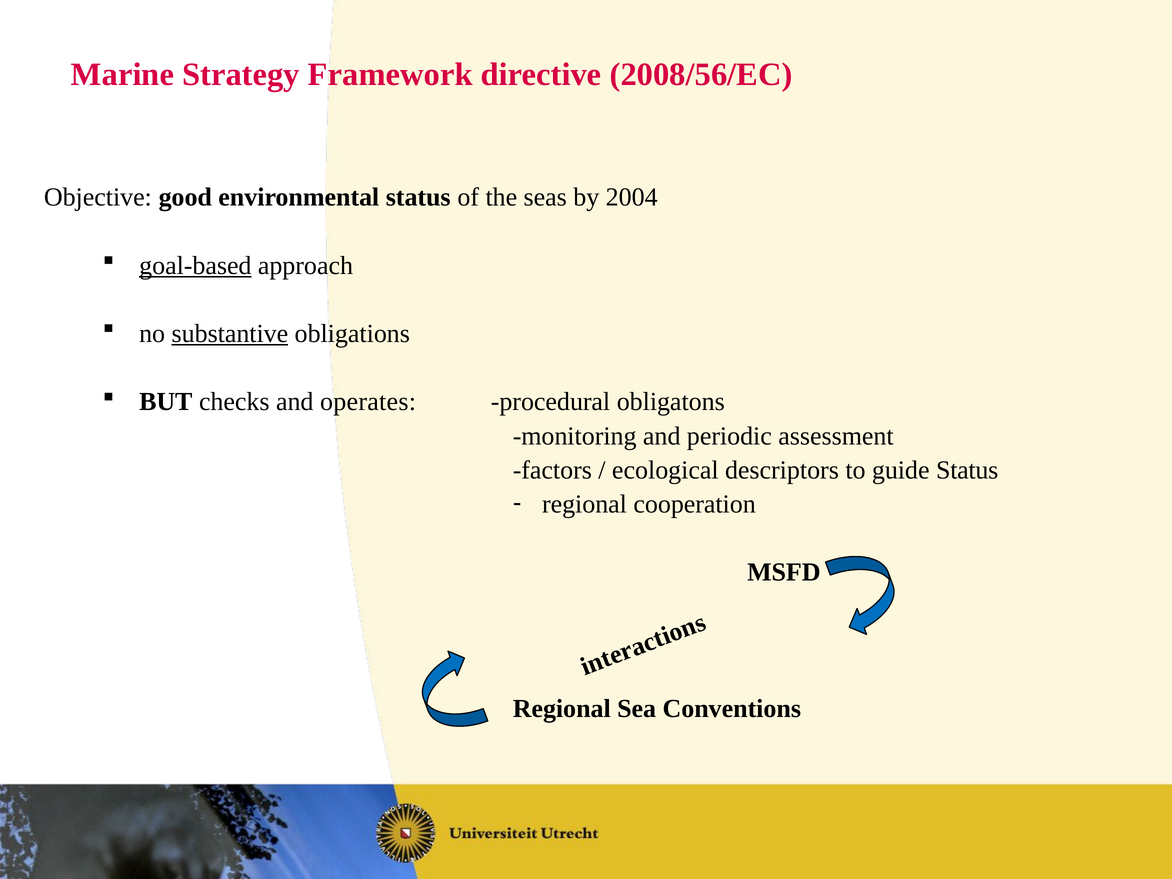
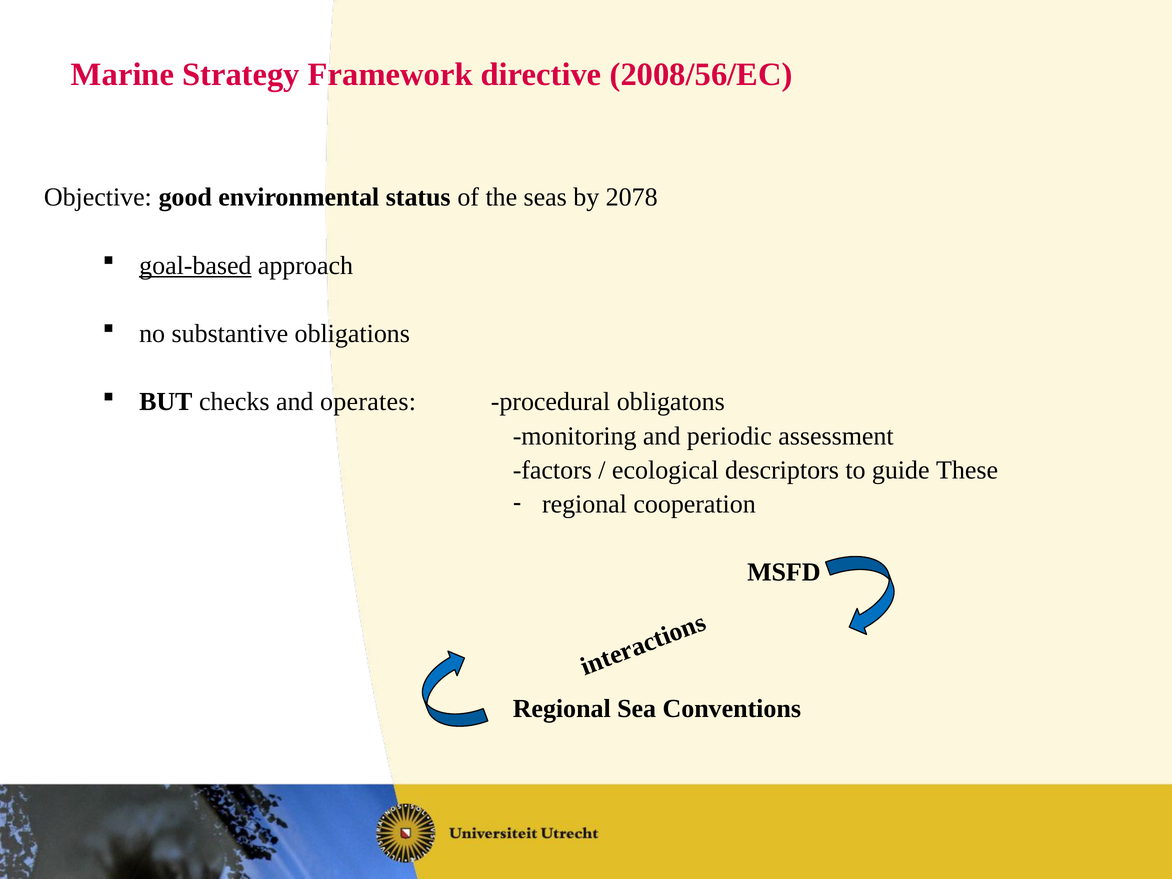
2004: 2004 -> 2078 (632, 197)
substantive underline: present -> none (230, 334)
guide Status: Status -> These (967, 470)
